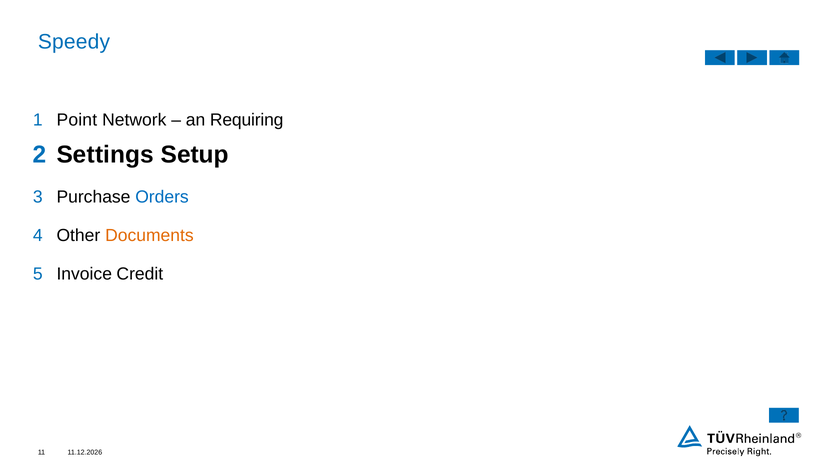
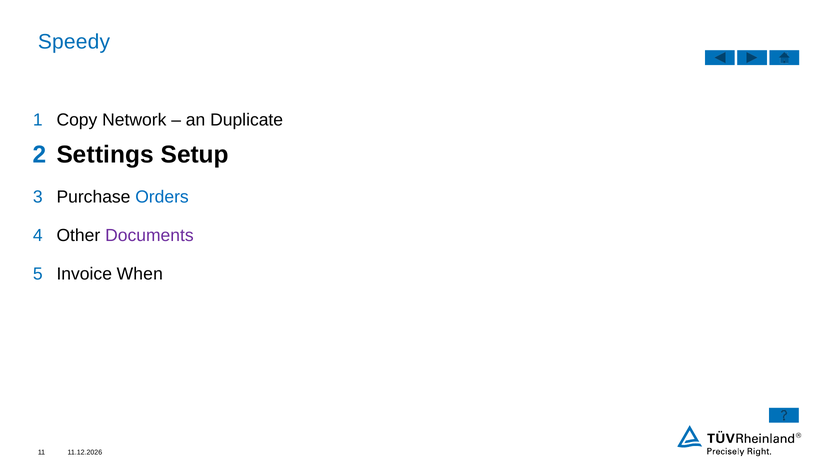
Point: Point -> Copy (77, 120)
Requiring: Requiring -> Duplicate (247, 120)
Documents colour: orange -> purple (149, 236)
Credit: Credit -> When (140, 274)
